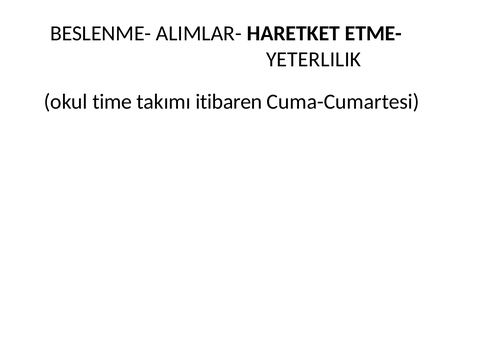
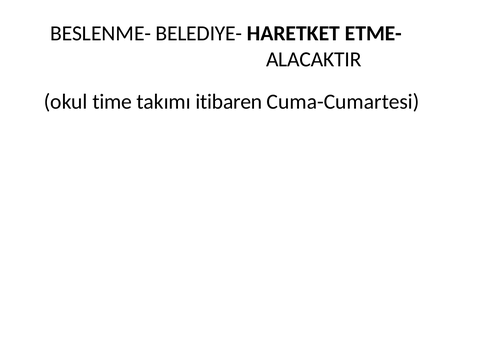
ALIMLAR-: ALIMLAR- -> BELEDIYE- (199, 34)
YETERLILIK: YETERLILIK -> ALACAKTIR (314, 59)
